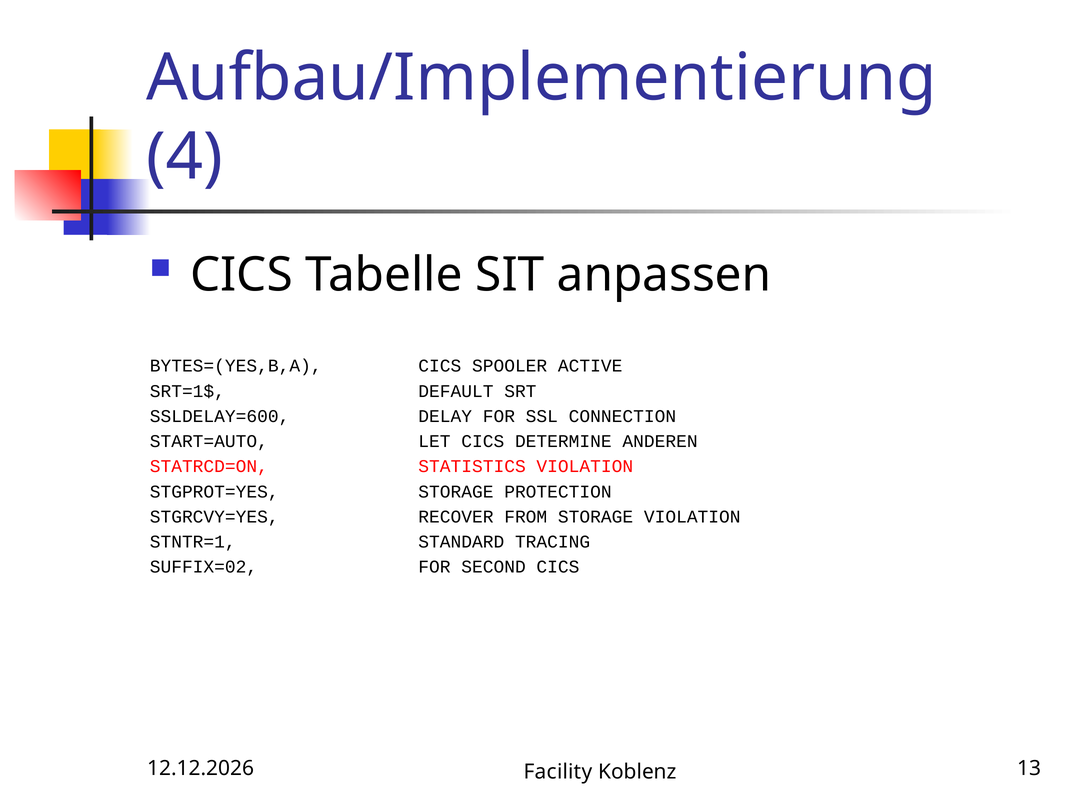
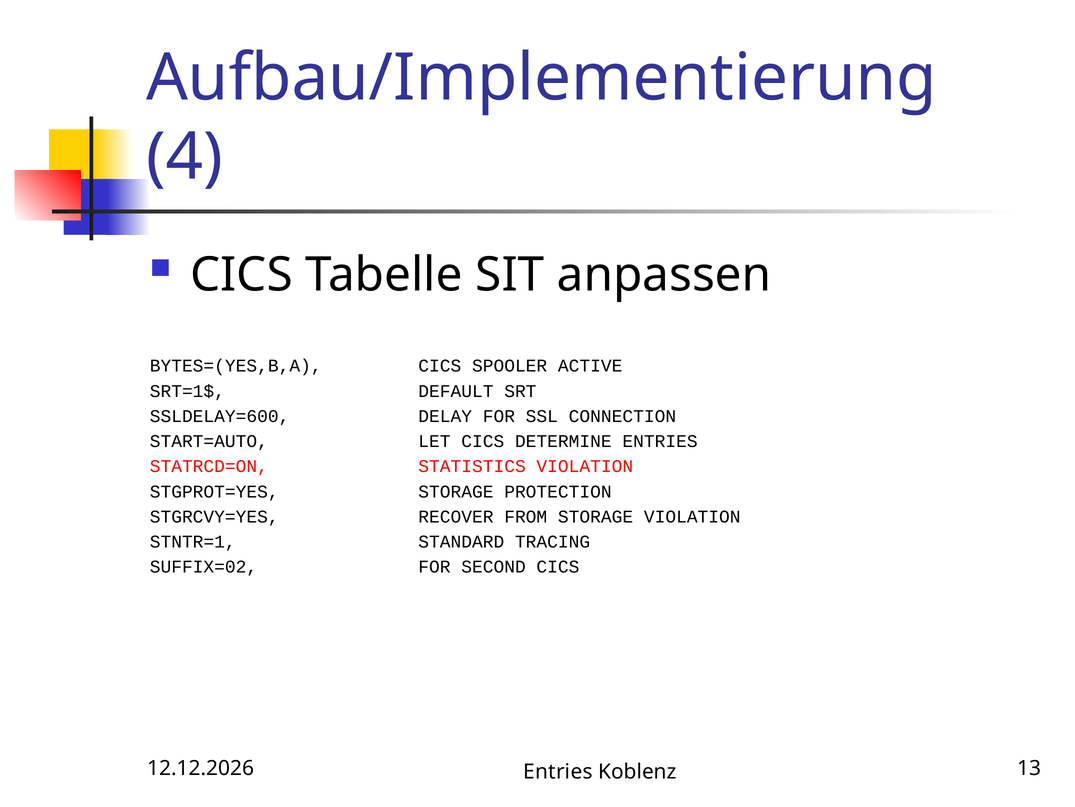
DETERMINE ANDEREN: ANDEREN -> ENTRIES (660, 441)
Facility: Facility -> Entries (558, 771)
